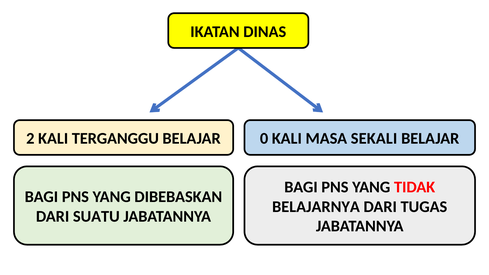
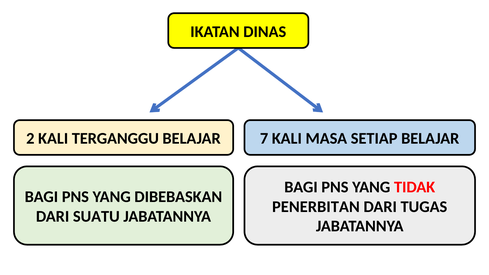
0: 0 -> 7 (264, 139)
SEKALI: SEKALI -> SETIAP (374, 139)
BELAJARNYA: BELAJARNYA -> PENERBITAN (316, 207)
